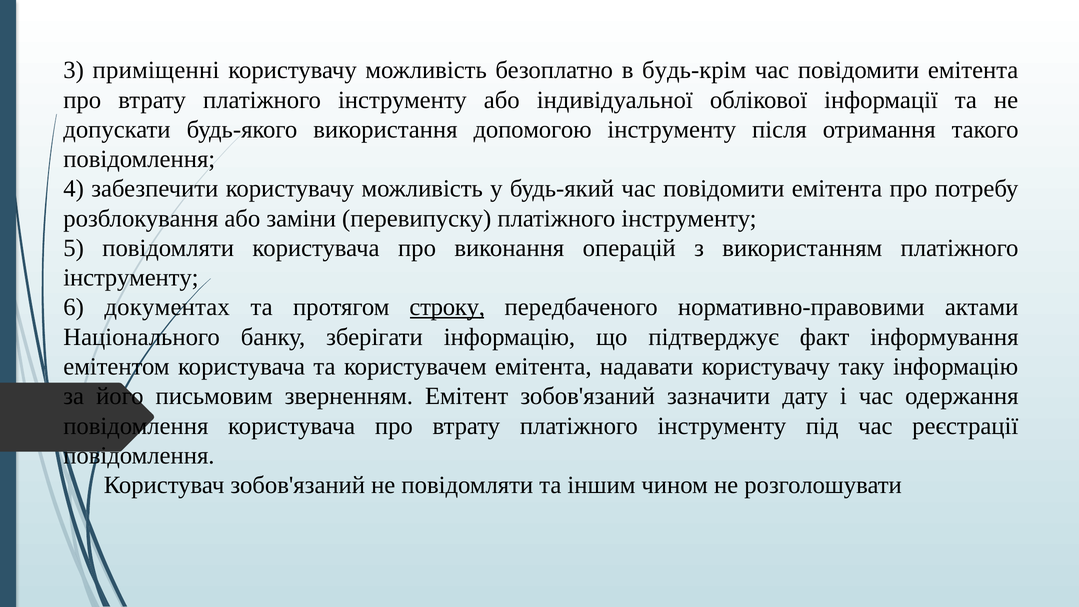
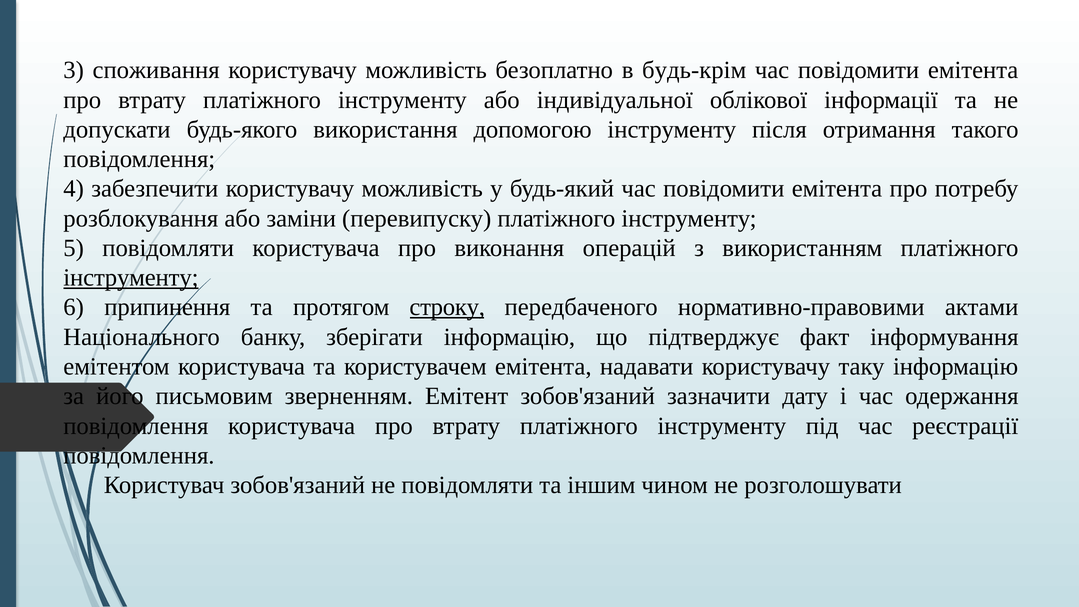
приміщенні: приміщенні -> споживання (156, 70)
інструменту underline: none -> present (131, 278)
документах: документах -> припинення (167, 307)
